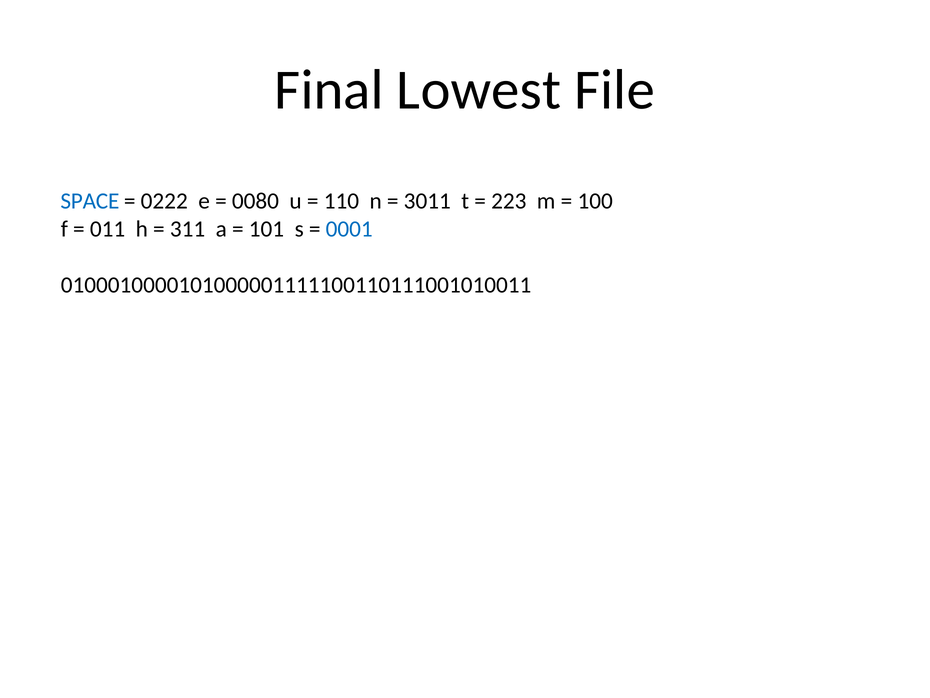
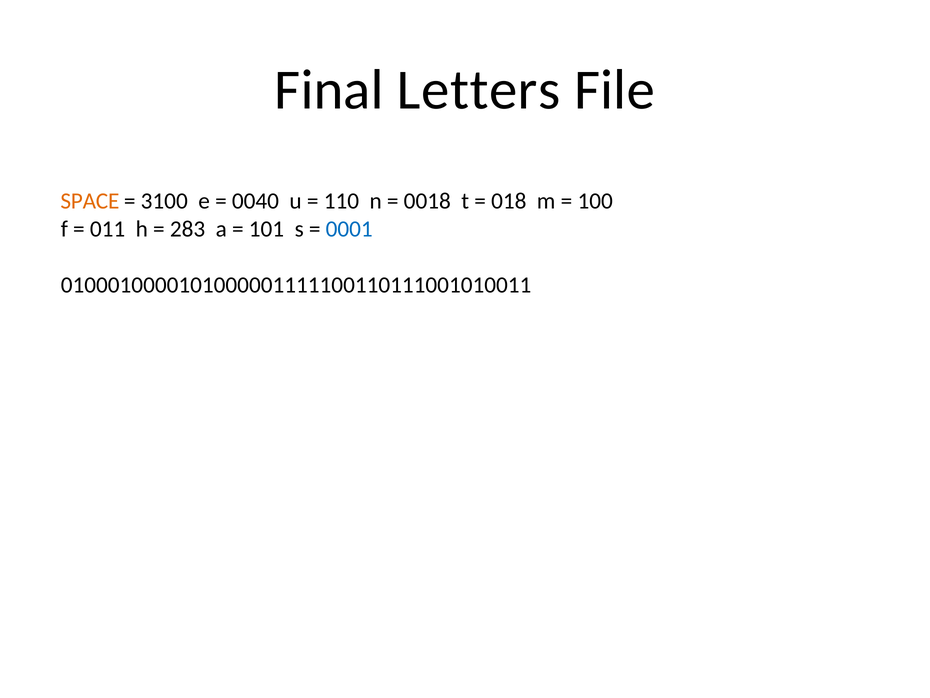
Lowest: Lowest -> Letters (479, 90)
SPACE colour: blue -> orange (90, 201)
0222: 0222 -> 3100 (164, 201)
0080: 0080 -> 0040 (255, 201)
3011: 3011 -> 0018 (427, 201)
223: 223 -> 018 (509, 201)
311: 311 -> 283 (188, 229)
